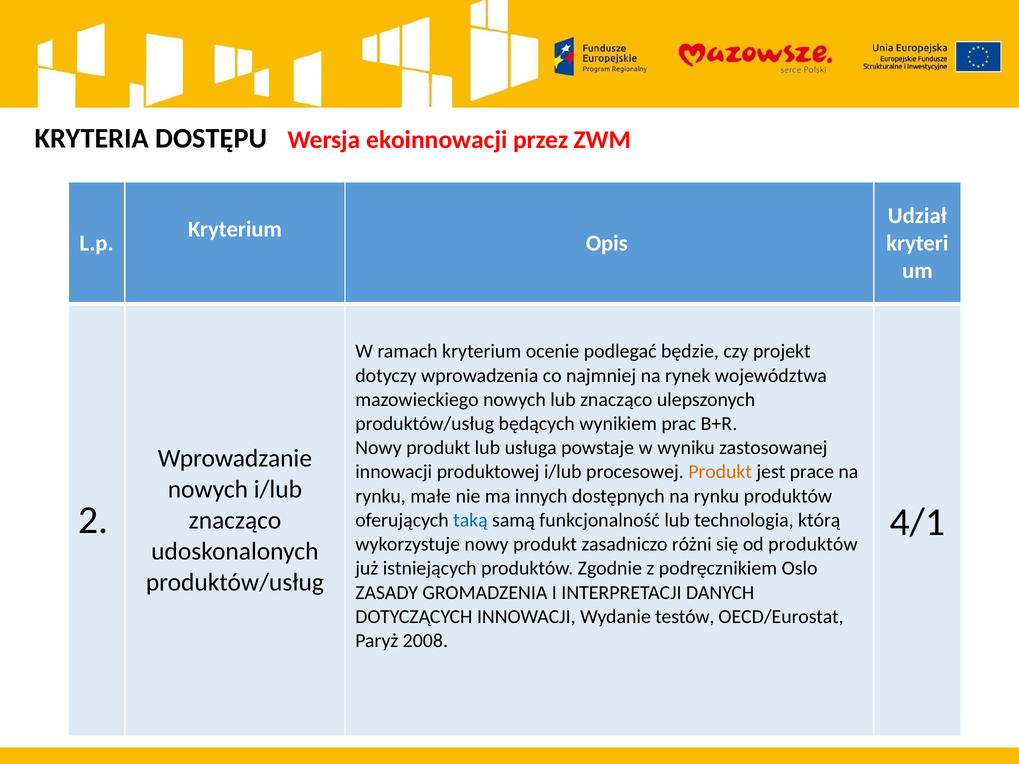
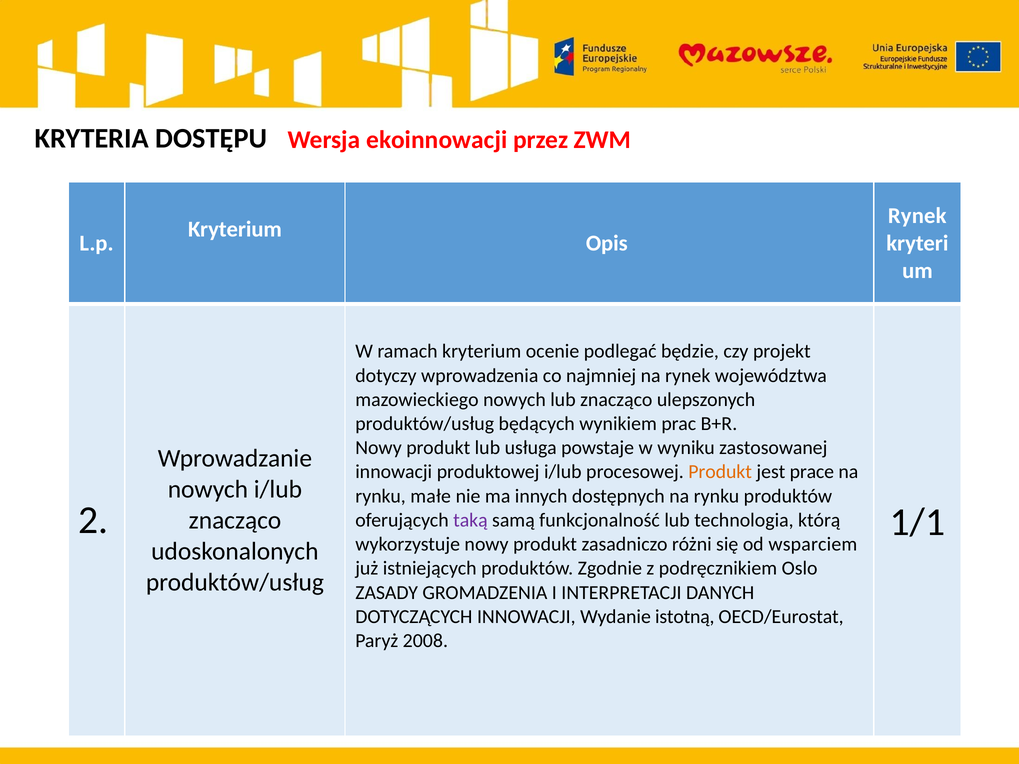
Udział: Udział -> Rynek (917, 216)
4/1: 4/1 -> 1/1 (917, 522)
taką colour: blue -> purple (470, 520)
od produktów: produktów -> wsparciem (813, 544)
testów: testów -> istotną (685, 617)
